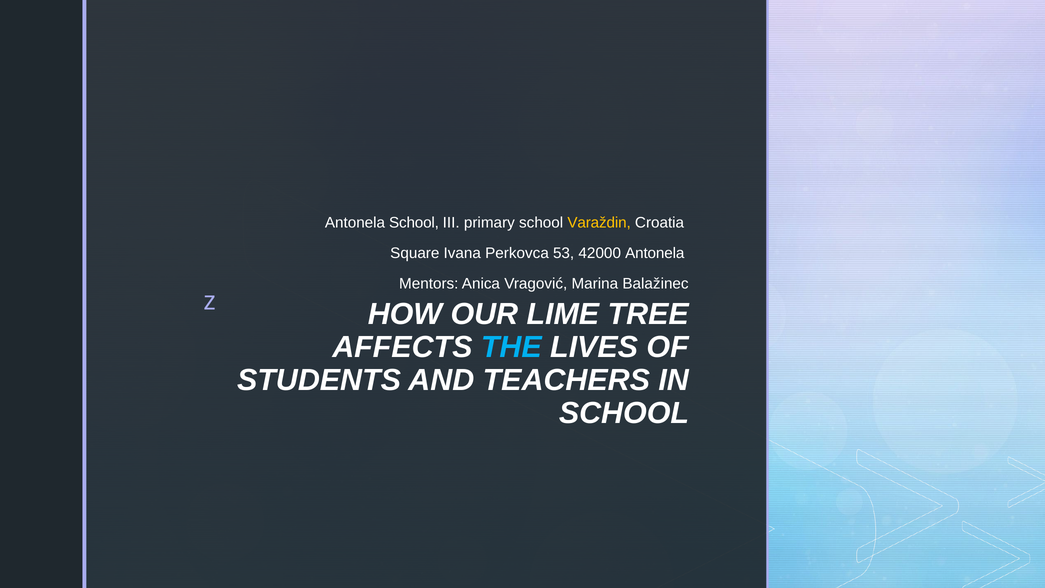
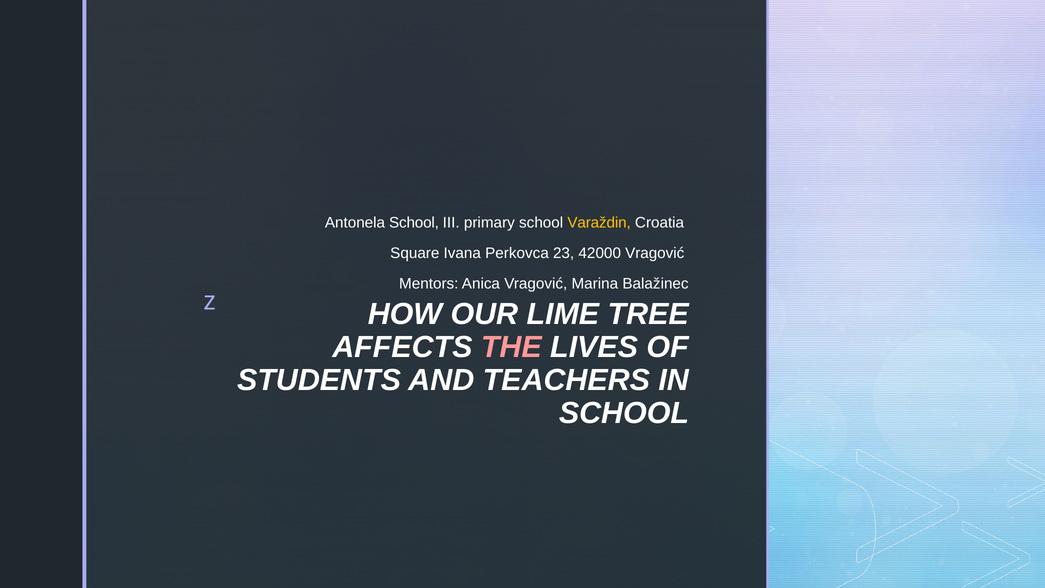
53: 53 -> 23 (564, 253)
42000 Antonela: Antonela -> Vragović (655, 253)
THE colour: light blue -> pink (511, 347)
